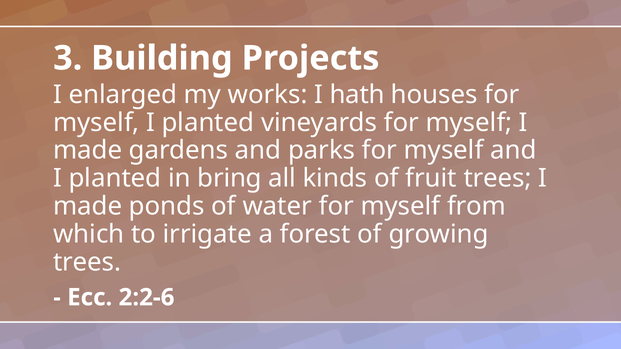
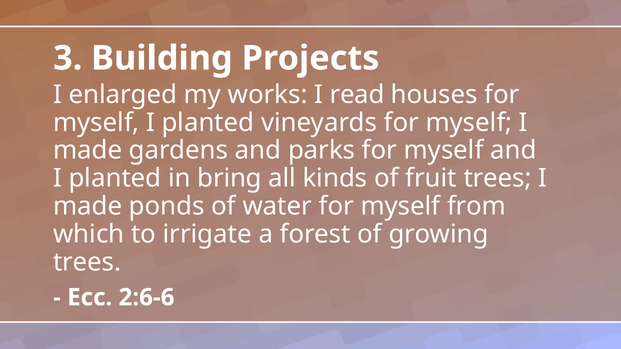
hath: hath -> read (357, 95)
2:2-6: 2:2-6 -> 2:6-6 (147, 298)
